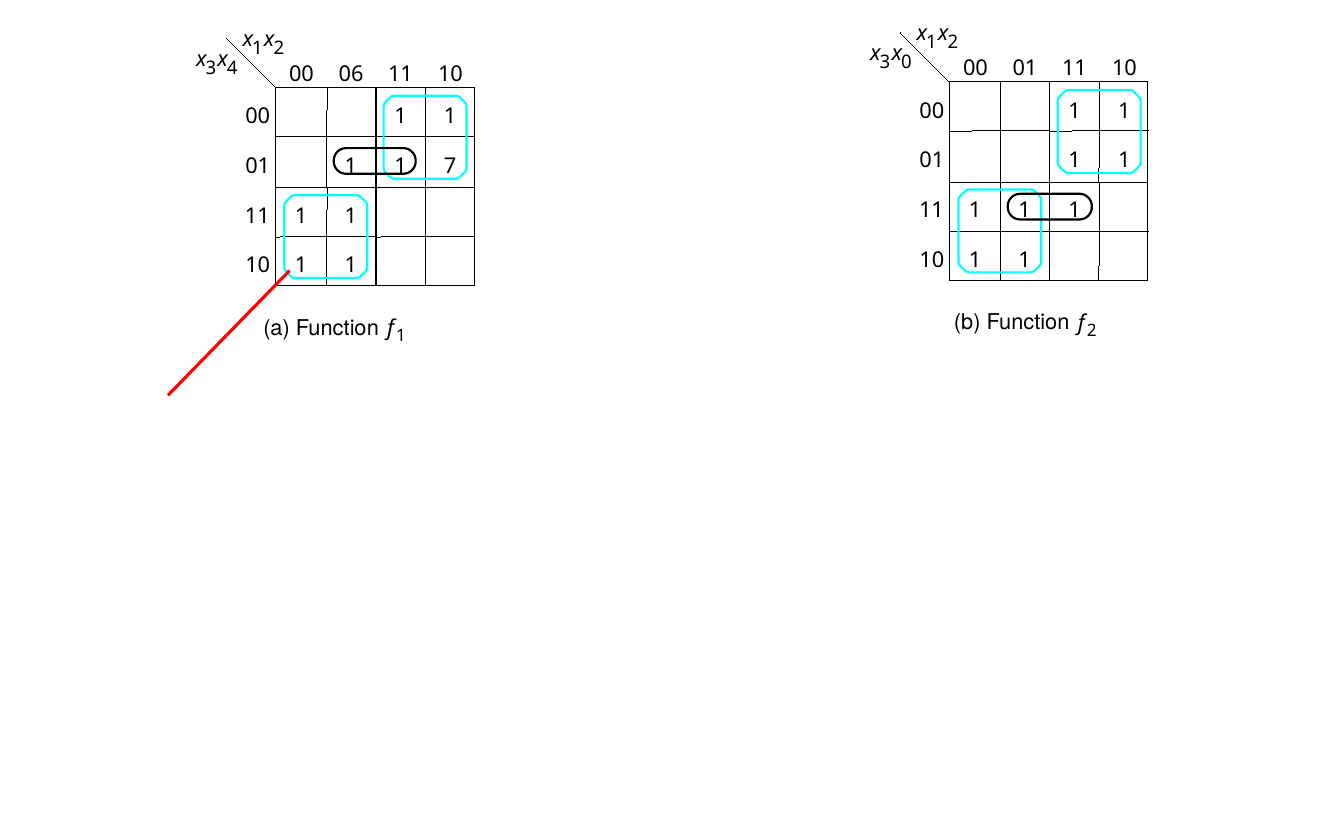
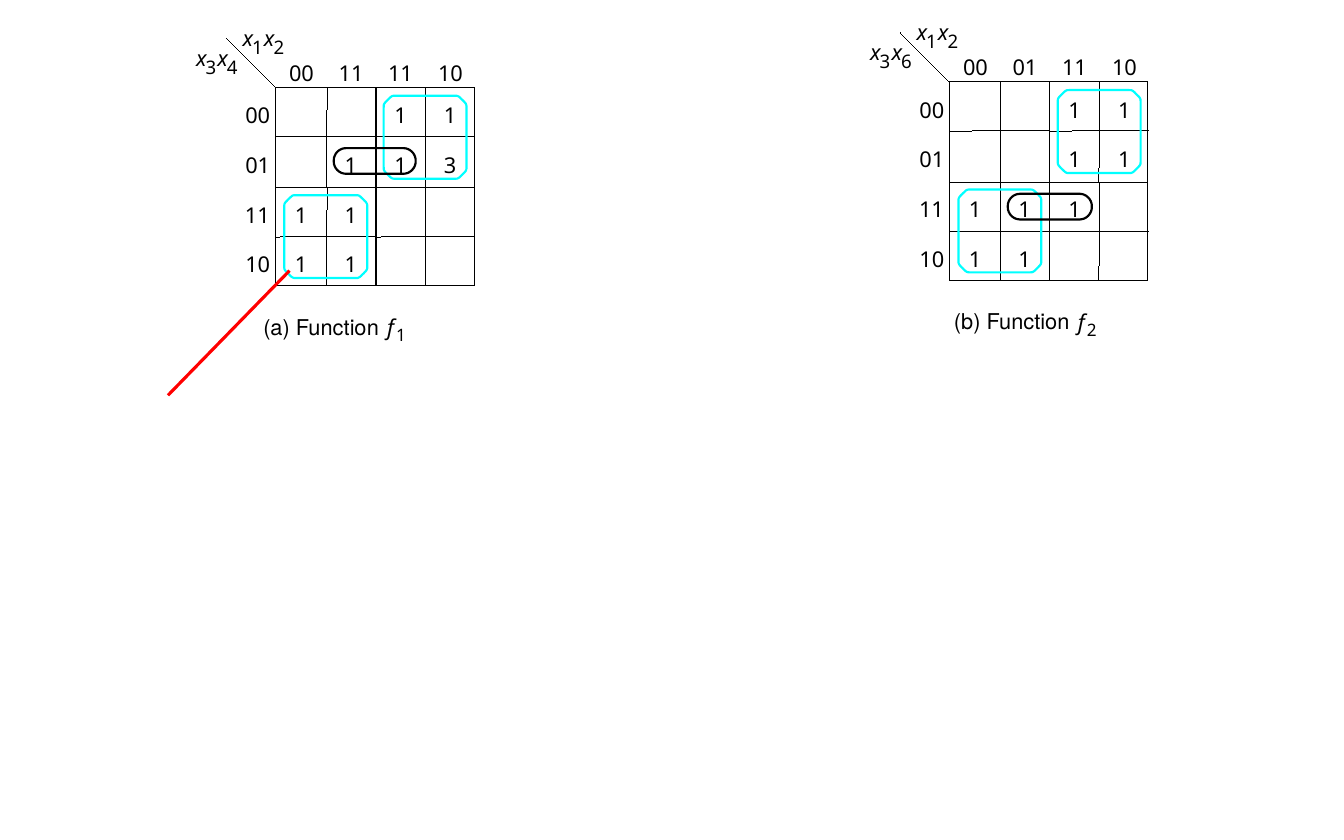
0: 0 -> 6 (906, 62)
00 06: 06 -> 11 (351, 74)
1 7: 7 -> 3 (450, 166)
